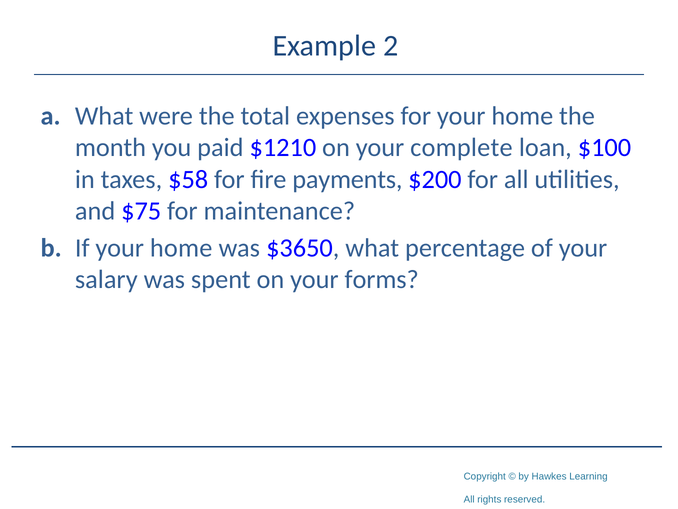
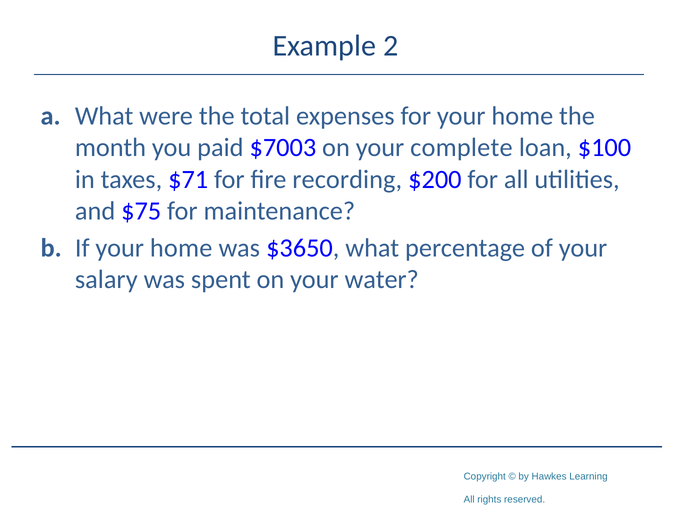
$1210: $1210 -> $7003 (283, 148)
$58: $58 -> $71 (188, 179)
payments: payments -> recording (347, 179)
forms: forms -> water (382, 280)
